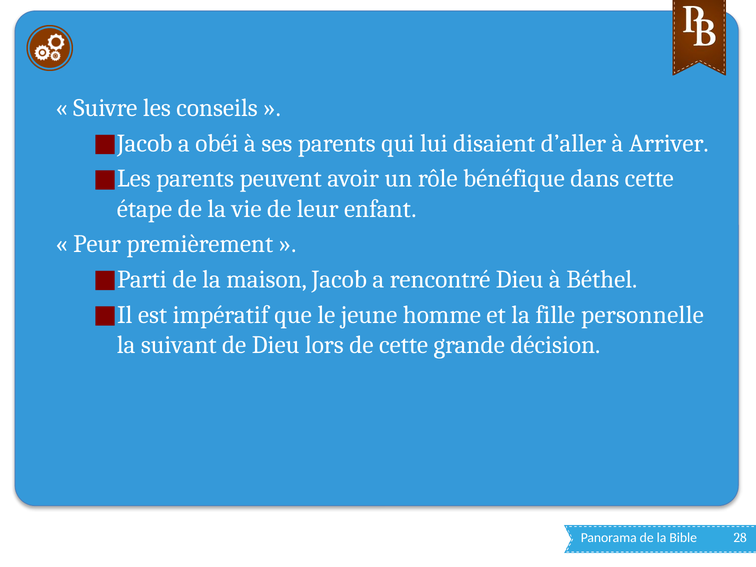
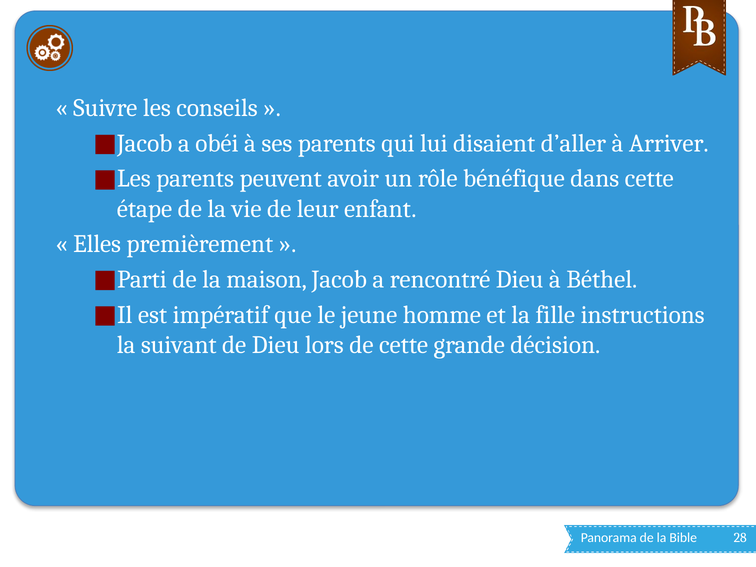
Peur: Peur -> Elles (97, 244)
personnelle: personnelle -> instructions (643, 315)
